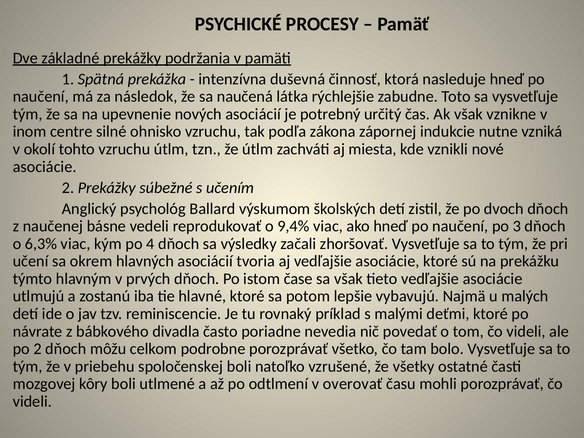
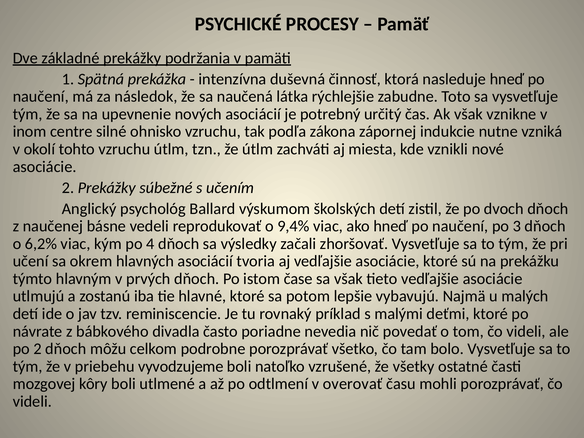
6,3%: 6,3% -> 6,2% (41, 244)
spoločenskej: spoločenskej -> vyvodzujeme (181, 366)
